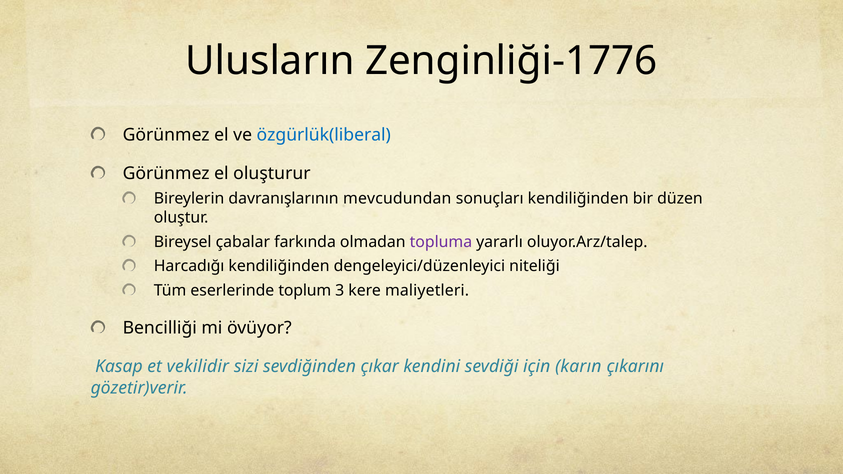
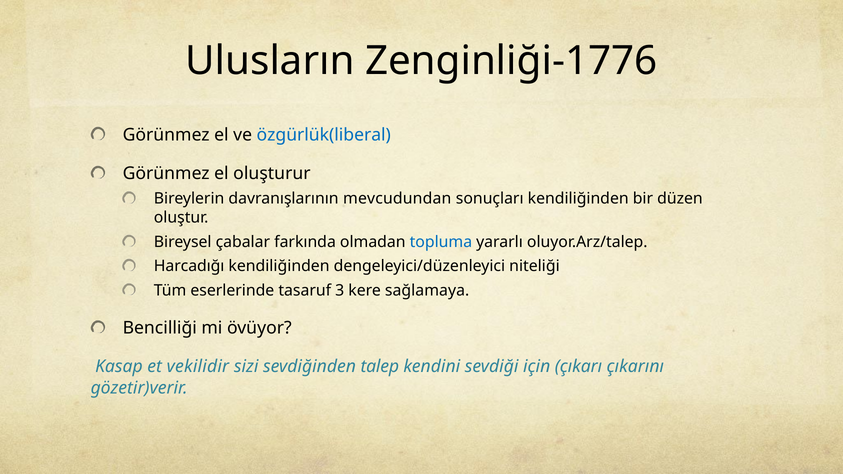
topluma colour: purple -> blue (441, 242)
toplum: toplum -> tasaruf (305, 290)
maliyetleri: maliyetleri -> sağlamaya (427, 290)
çıkar: çıkar -> talep (380, 367)
karın: karın -> çıkarı (578, 367)
